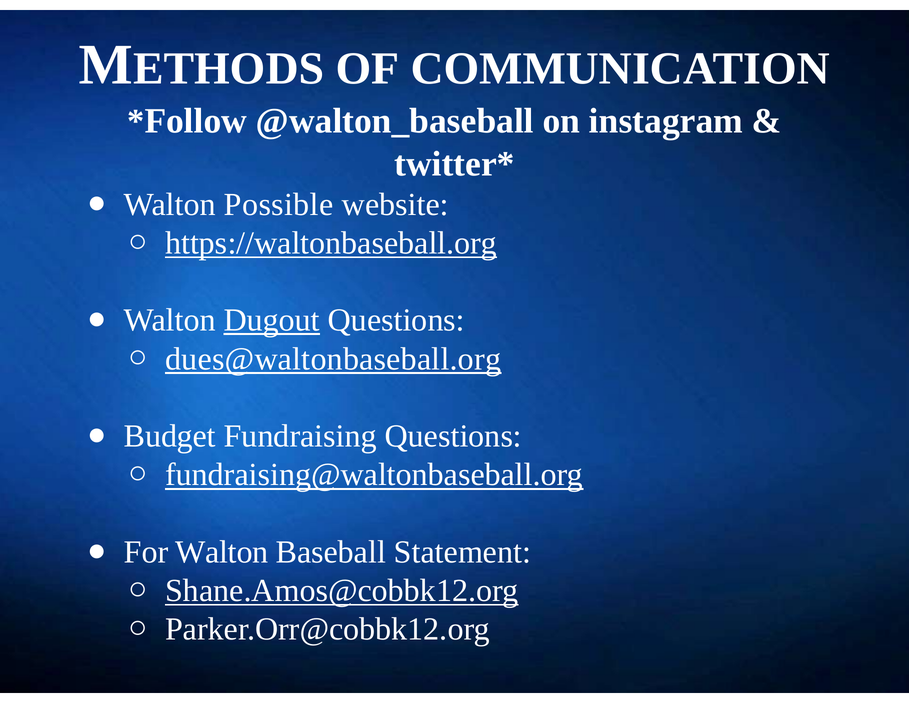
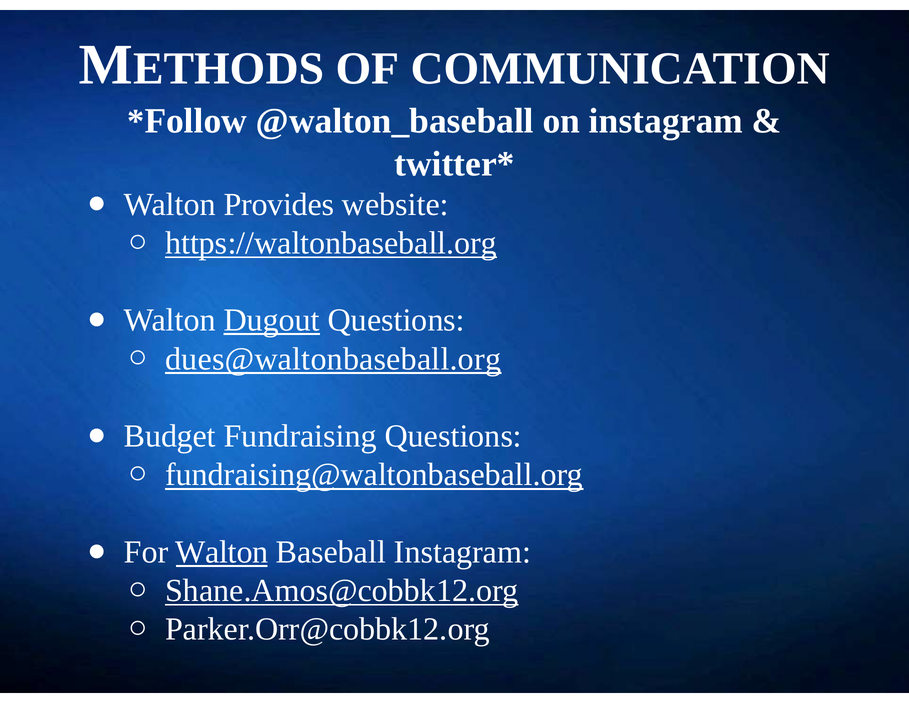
Possible: Possible -> Provides (279, 204)
Walton underline: none -> present (222, 552)
Baseball Statement: Statement -> Instagram (462, 552)
